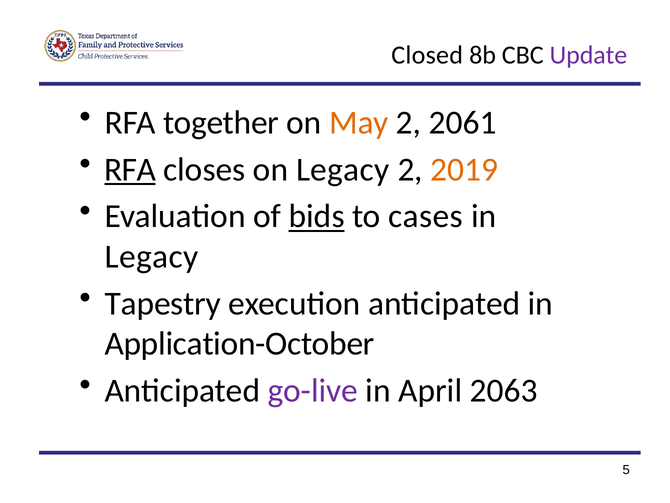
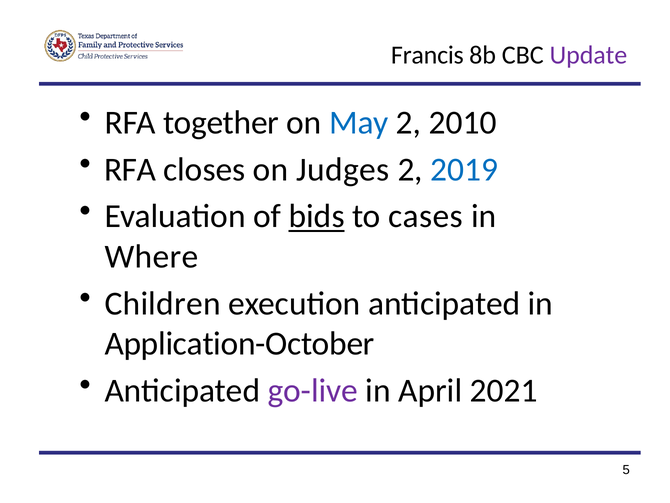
Closed: Closed -> Francis (427, 55)
May colour: orange -> blue (359, 122)
2061: 2061 -> 2010 (463, 122)
RFA underline: present -> none (130, 169)
on Legacy: Legacy -> Judges (343, 169)
2019 colour: orange -> blue (464, 169)
Legacy: Legacy -> Where (151, 256)
Tapestry: Tapestry -> Children (163, 303)
2063: 2063 -> 2021 (504, 390)
